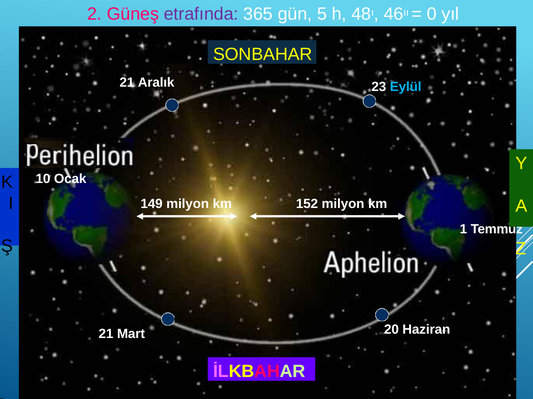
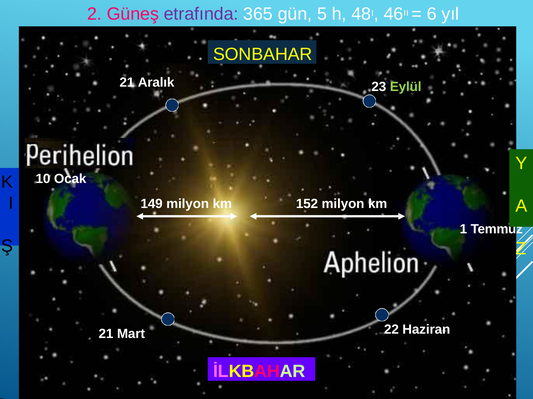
0: 0 -> 6 (432, 14)
Eylül colour: light blue -> light green (406, 87)
20: 20 -> 22 (391, 330)
